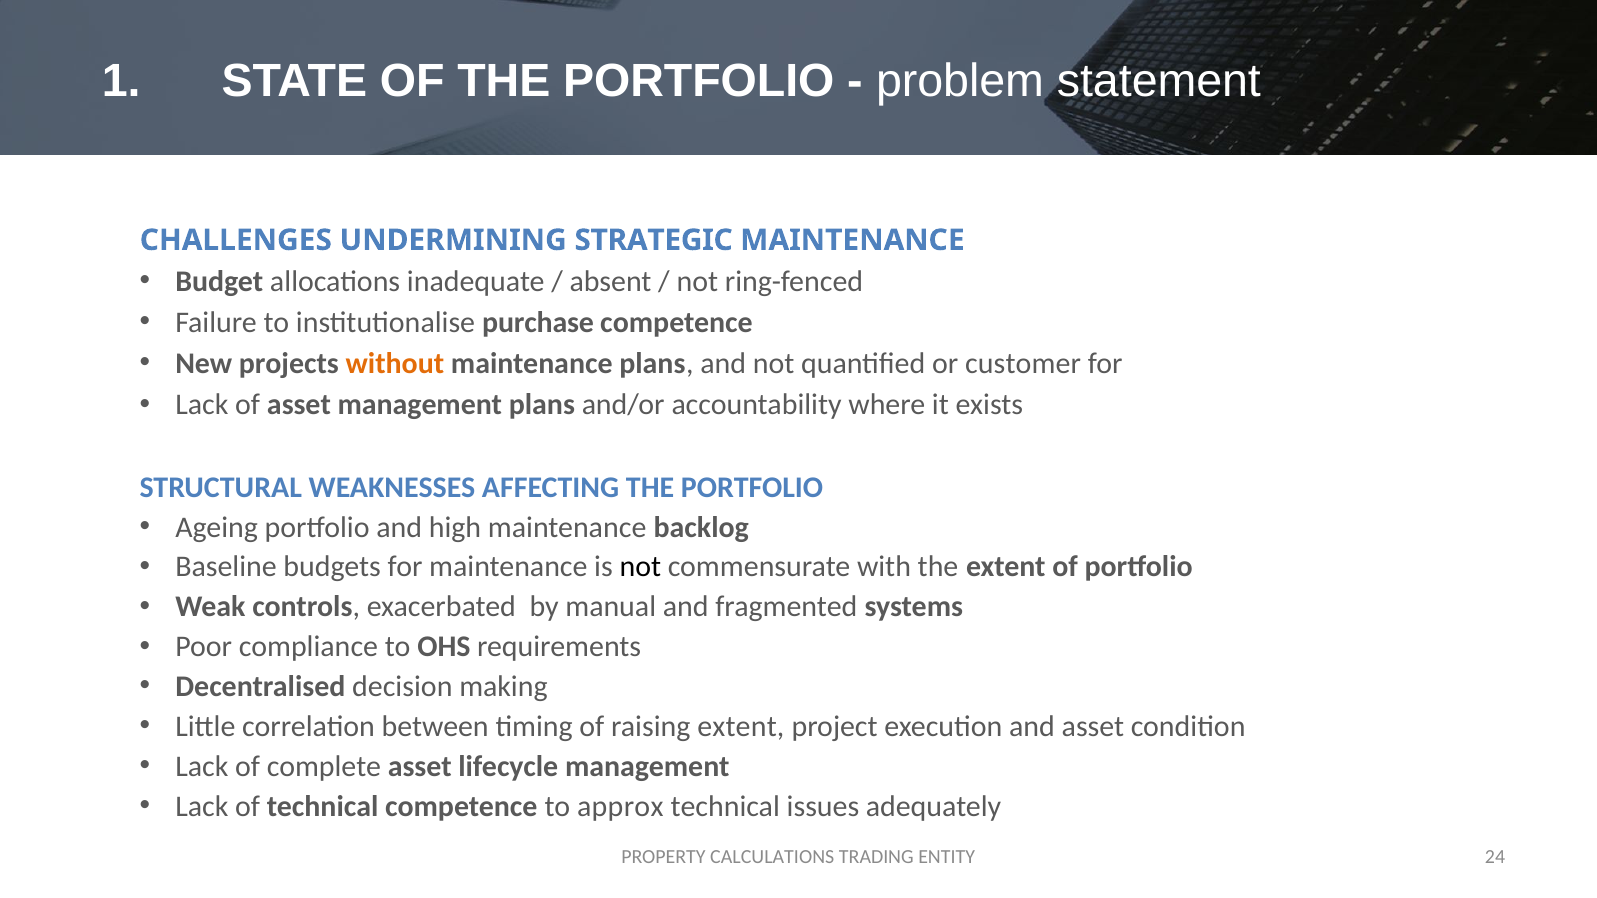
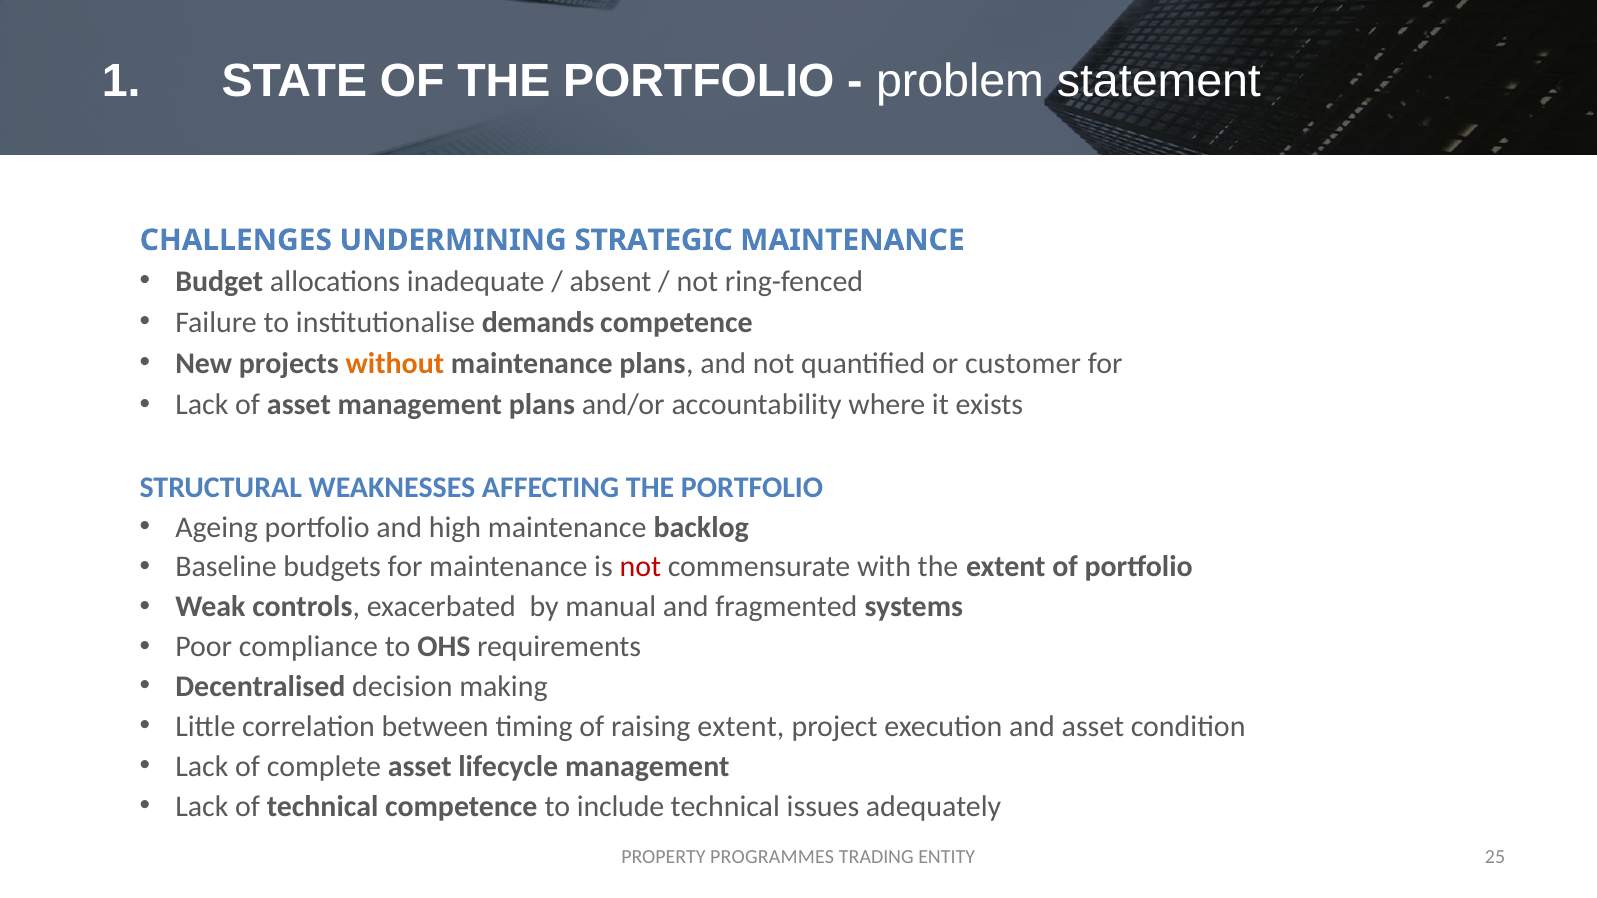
purchase: purchase -> demands (538, 323)
not colour: black -> red (640, 567)
approx: approx -> include (621, 807)
CALCULATIONS: CALCULATIONS -> PROGRAMMES (772, 858)
24: 24 -> 25 (1495, 858)
